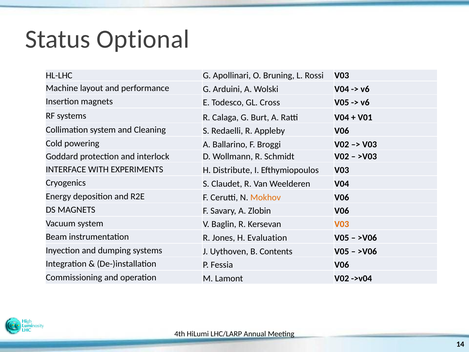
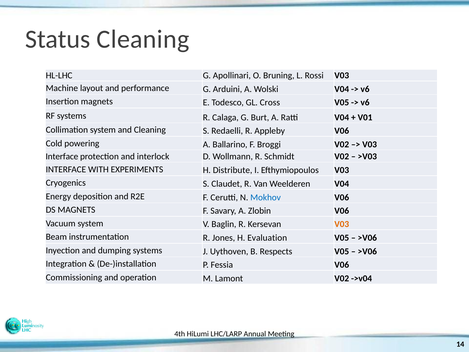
Status Optional: Optional -> Cleaning (143, 39)
Goddard: Goddard -> Interface (62, 156)
Mokhov colour: orange -> blue (266, 197)
Contents: Contents -> Respects (276, 251)
